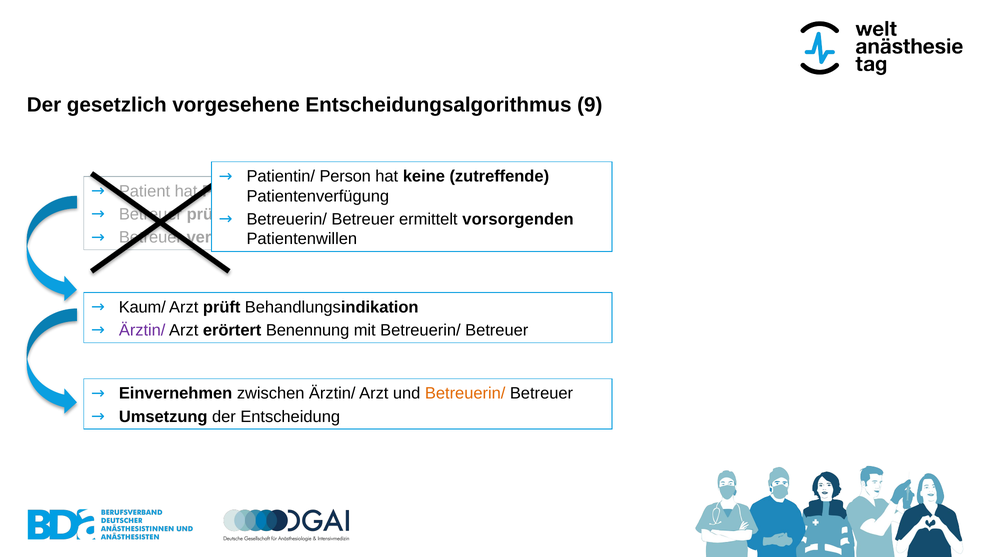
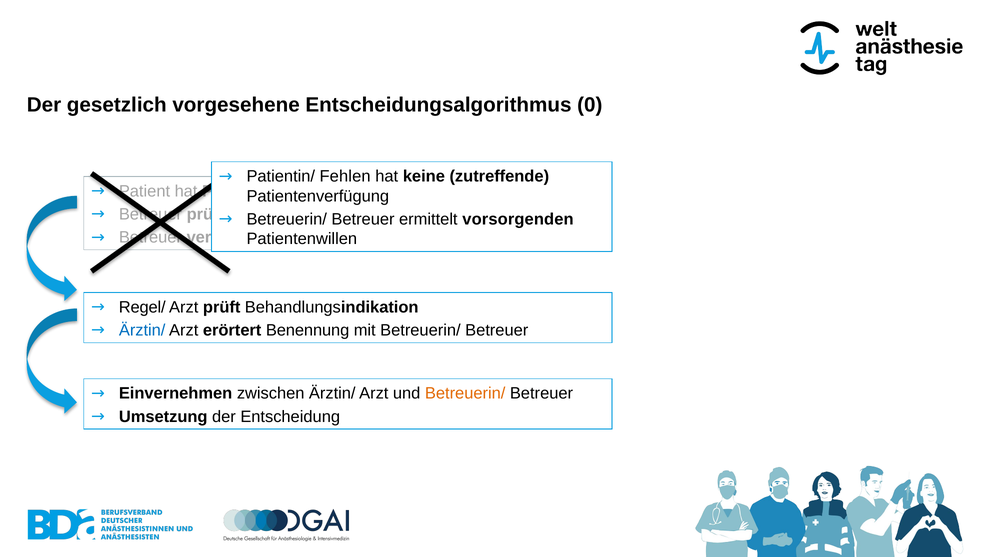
9: 9 -> 0 (590, 105)
Person: Person -> Fehlen (345, 176)
Kaum/: Kaum/ -> Regel/ (142, 307)
Ärztin/ colour: purple -> blue (142, 330)
